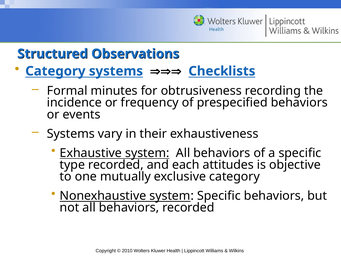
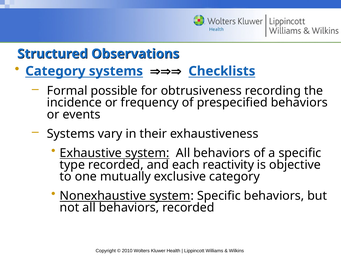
minutes: minutes -> possible (114, 91)
attitudes: attitudes -> reactivity (228, 165)
